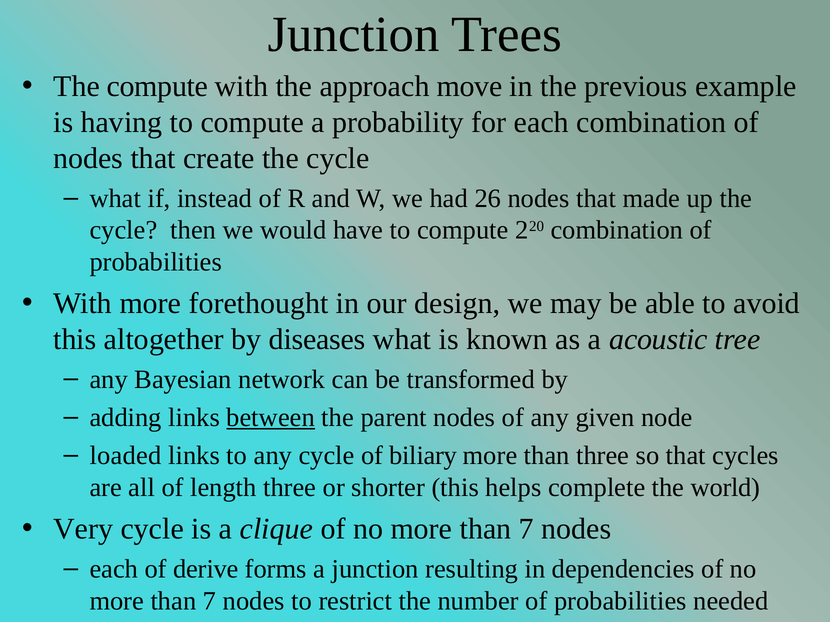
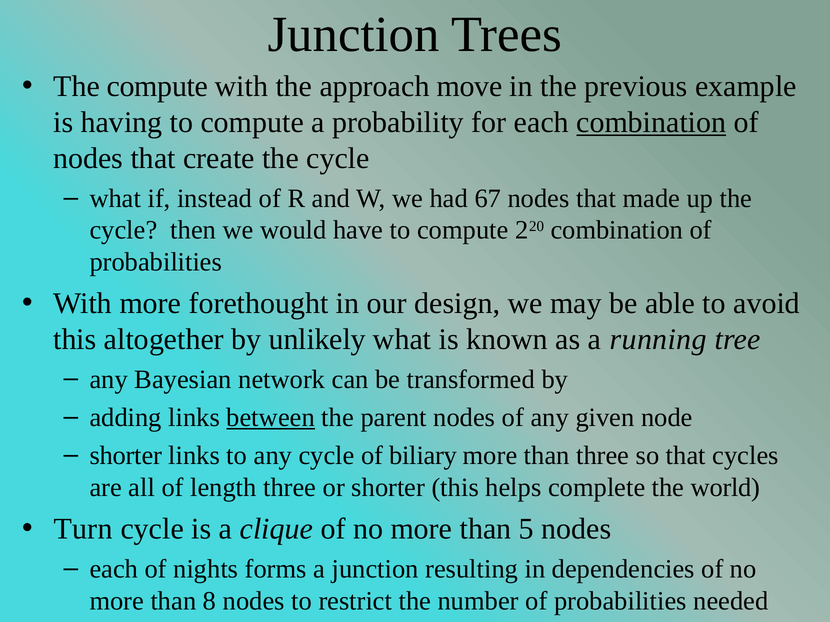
combination underline: none -> present (651, 122)
26: 26 -> 67 (488, 198)
diseases: diseases -> unlikely (317, 339)
acoustic: acoustic -> running (658, 339)
loaded: loaded -> shorter (126, 456)
Very: Very -> Turn (83, 529)
7: 7 -> 5 (526, 529)
derive: derive -> nights (206, 570)
7: 7 -> 8 (210, 601)
